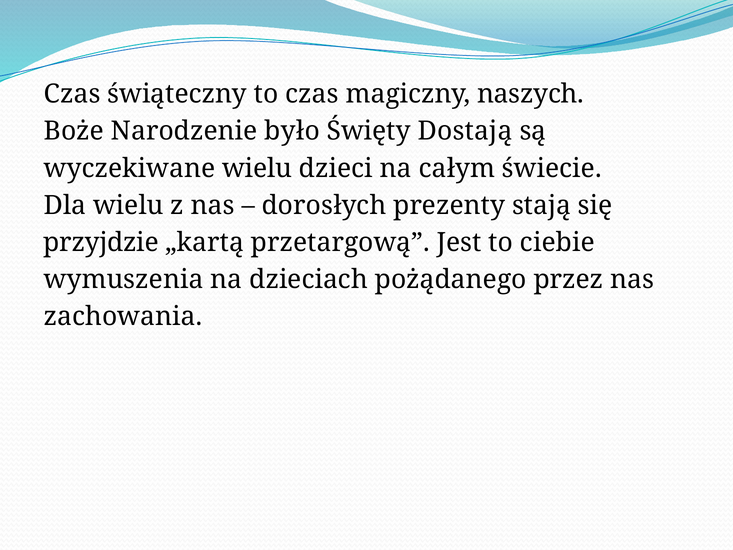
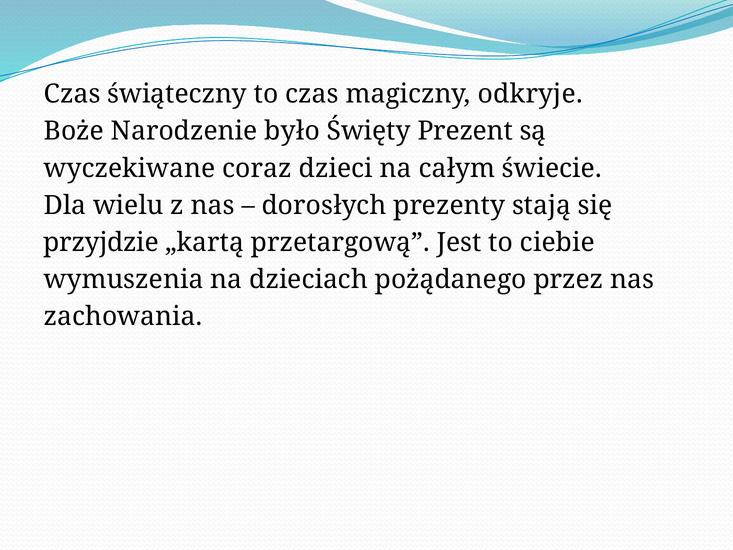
naszych: naszych -> odkryje (530, 94)
Dostają: Dostają -> Prezent (465, 131)
wyczekiwane wielu: wielu -> coraz (257, 168)
